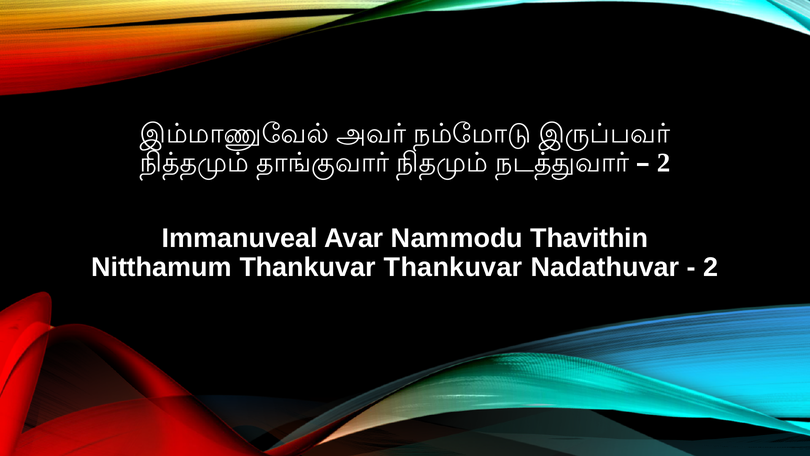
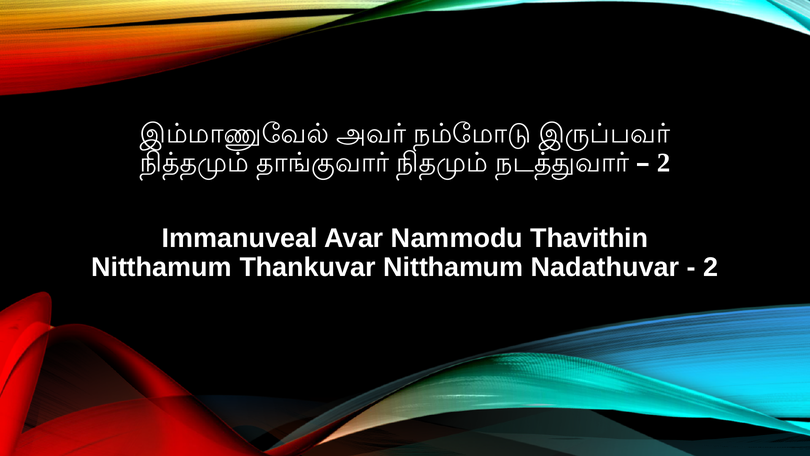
Thankuvar Thankuvar: Thankuvar -> Nitthamum (453, 267)
